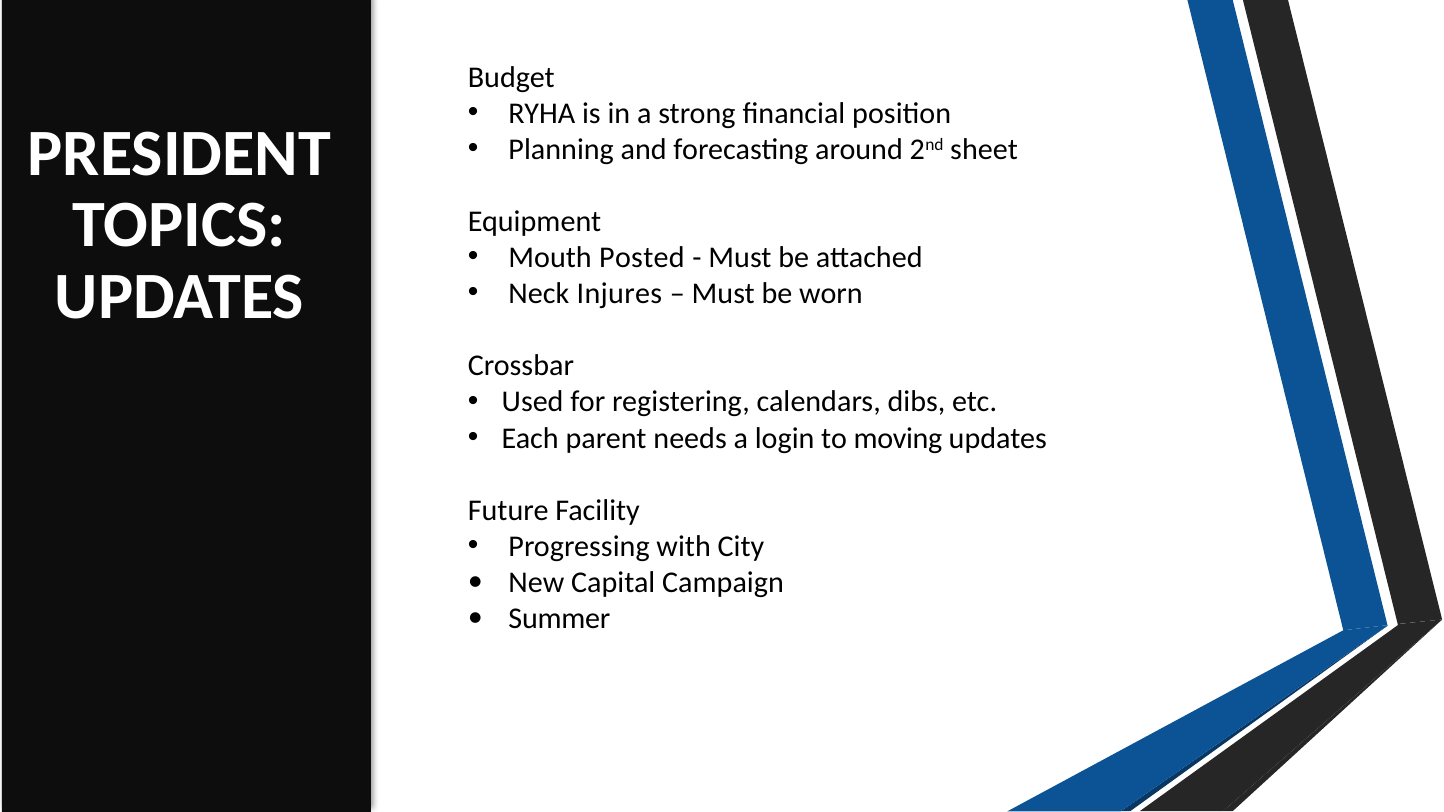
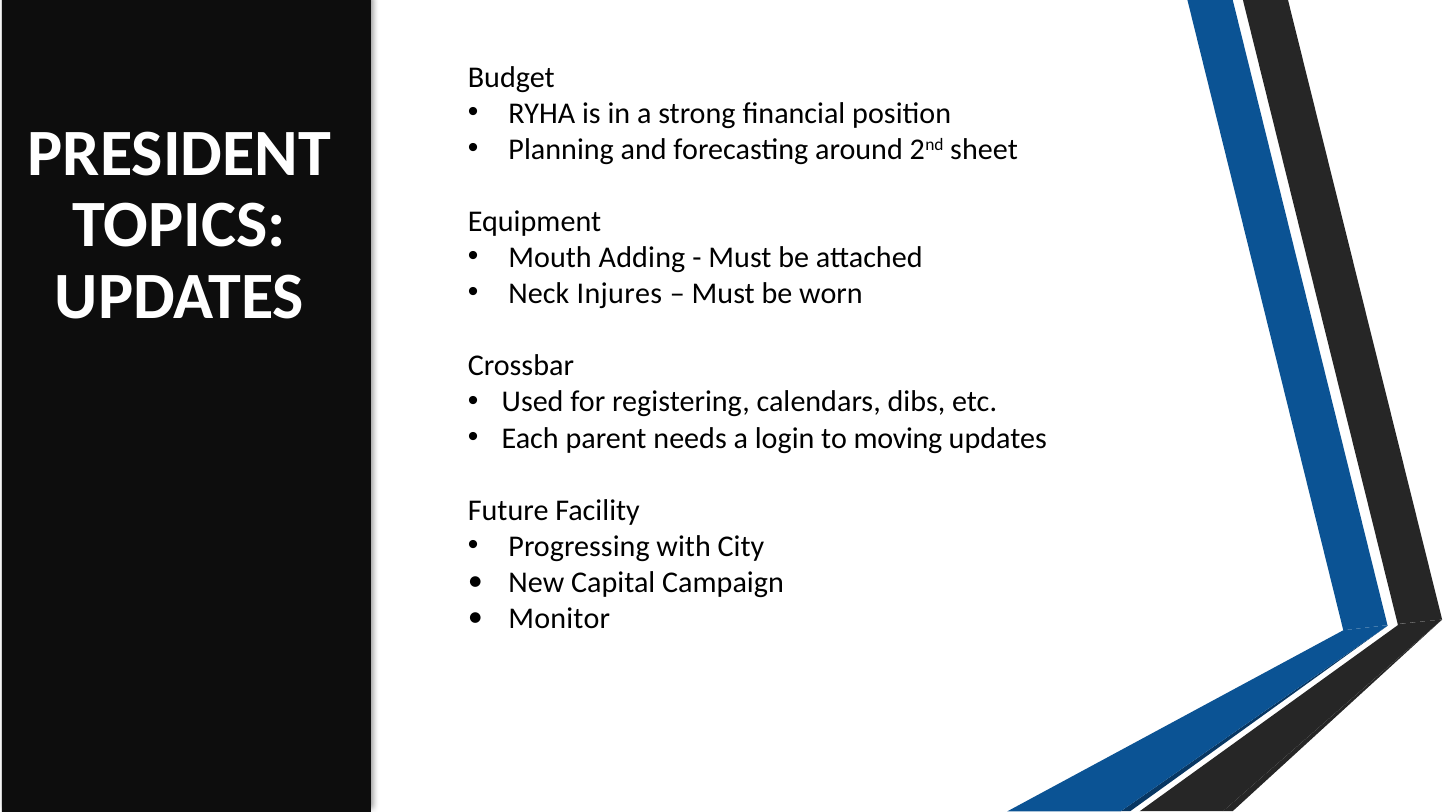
Posted: Posted -> Adding (642, 258)
Summer: Summer -> Monitor (559, 619)
